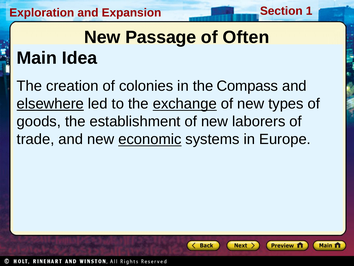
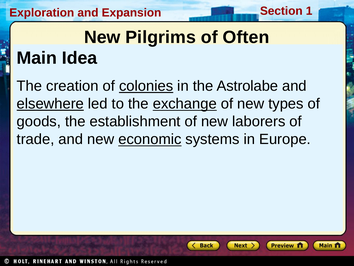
Passage: Passage -> Pilgrims (161, 37)
colonies underline: none -> present (146, 86)
Compass: Compass -> Astrolabe (247, 86)
